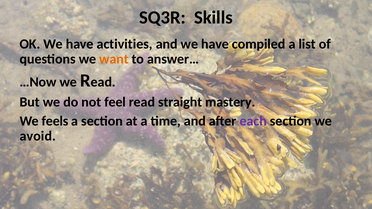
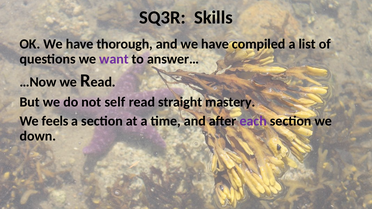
activities: activities -> thorough (125, 44)
want colour: orange -> purple (114, 59)
feel: feel -> self (115, 102)
avoid: avoid -> down (38, 136)
